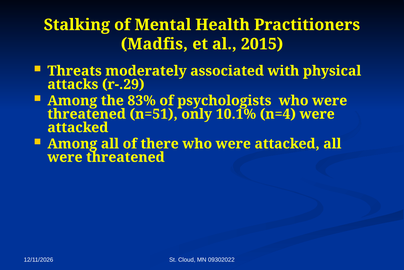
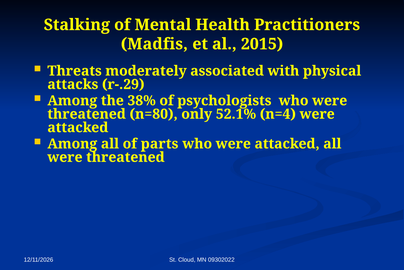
83%: 83% -> 38% (142, 100)
n=51: n=51 -> n=80 (154, 114)
10.1%: 10.1% -> 52.1% (236, 114)
there: there -> parts (160, 143)
